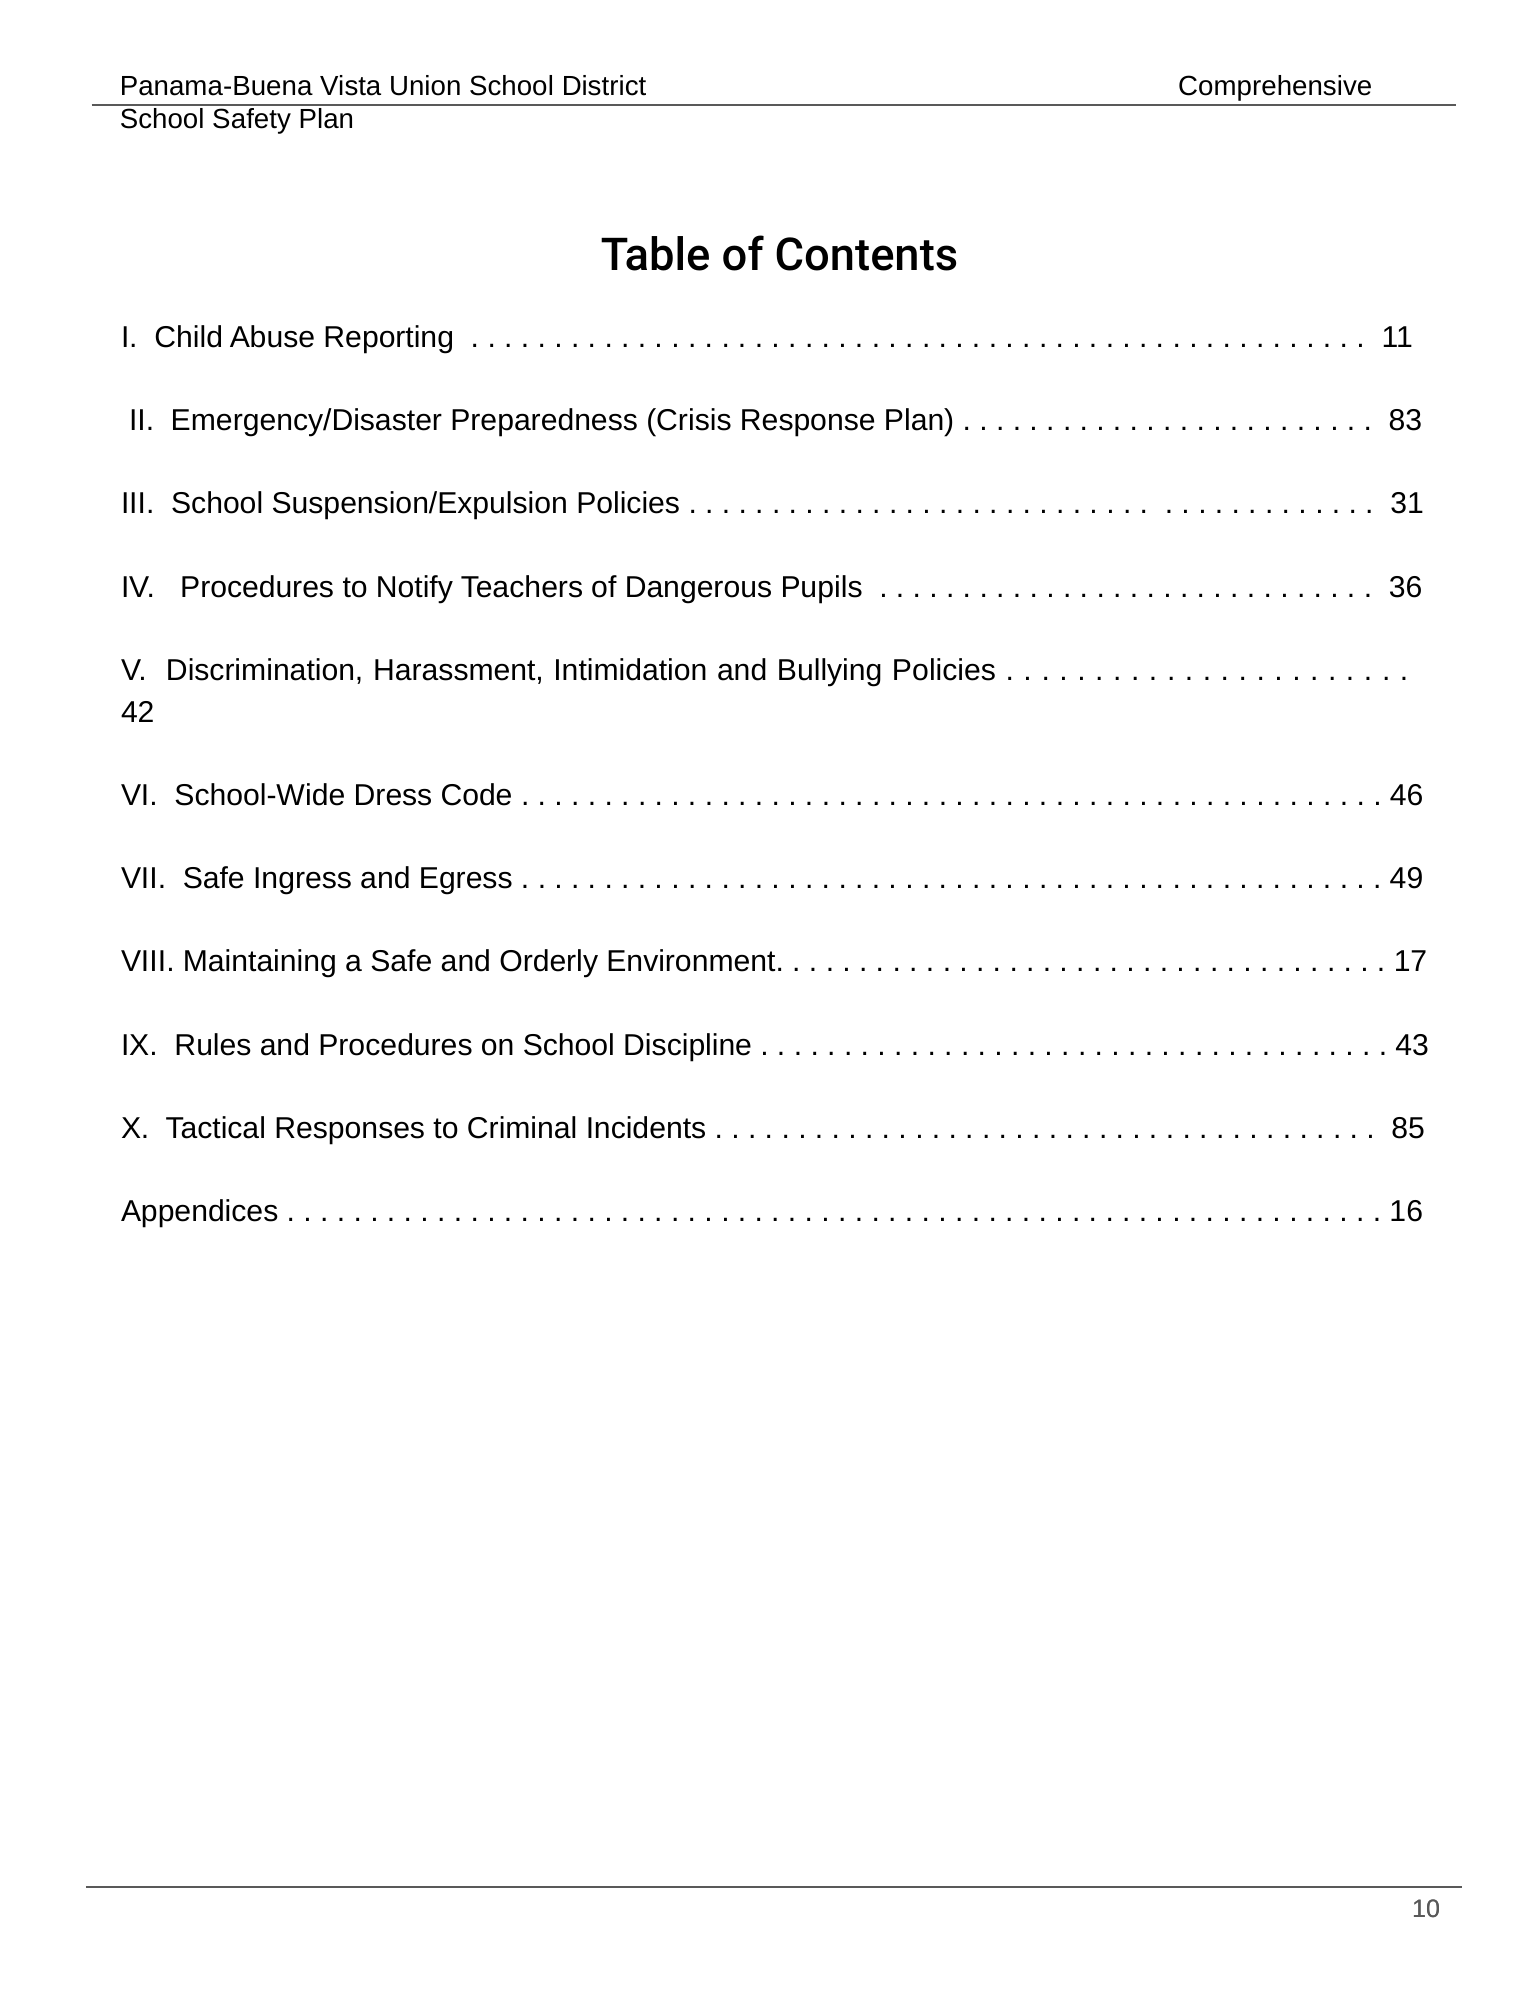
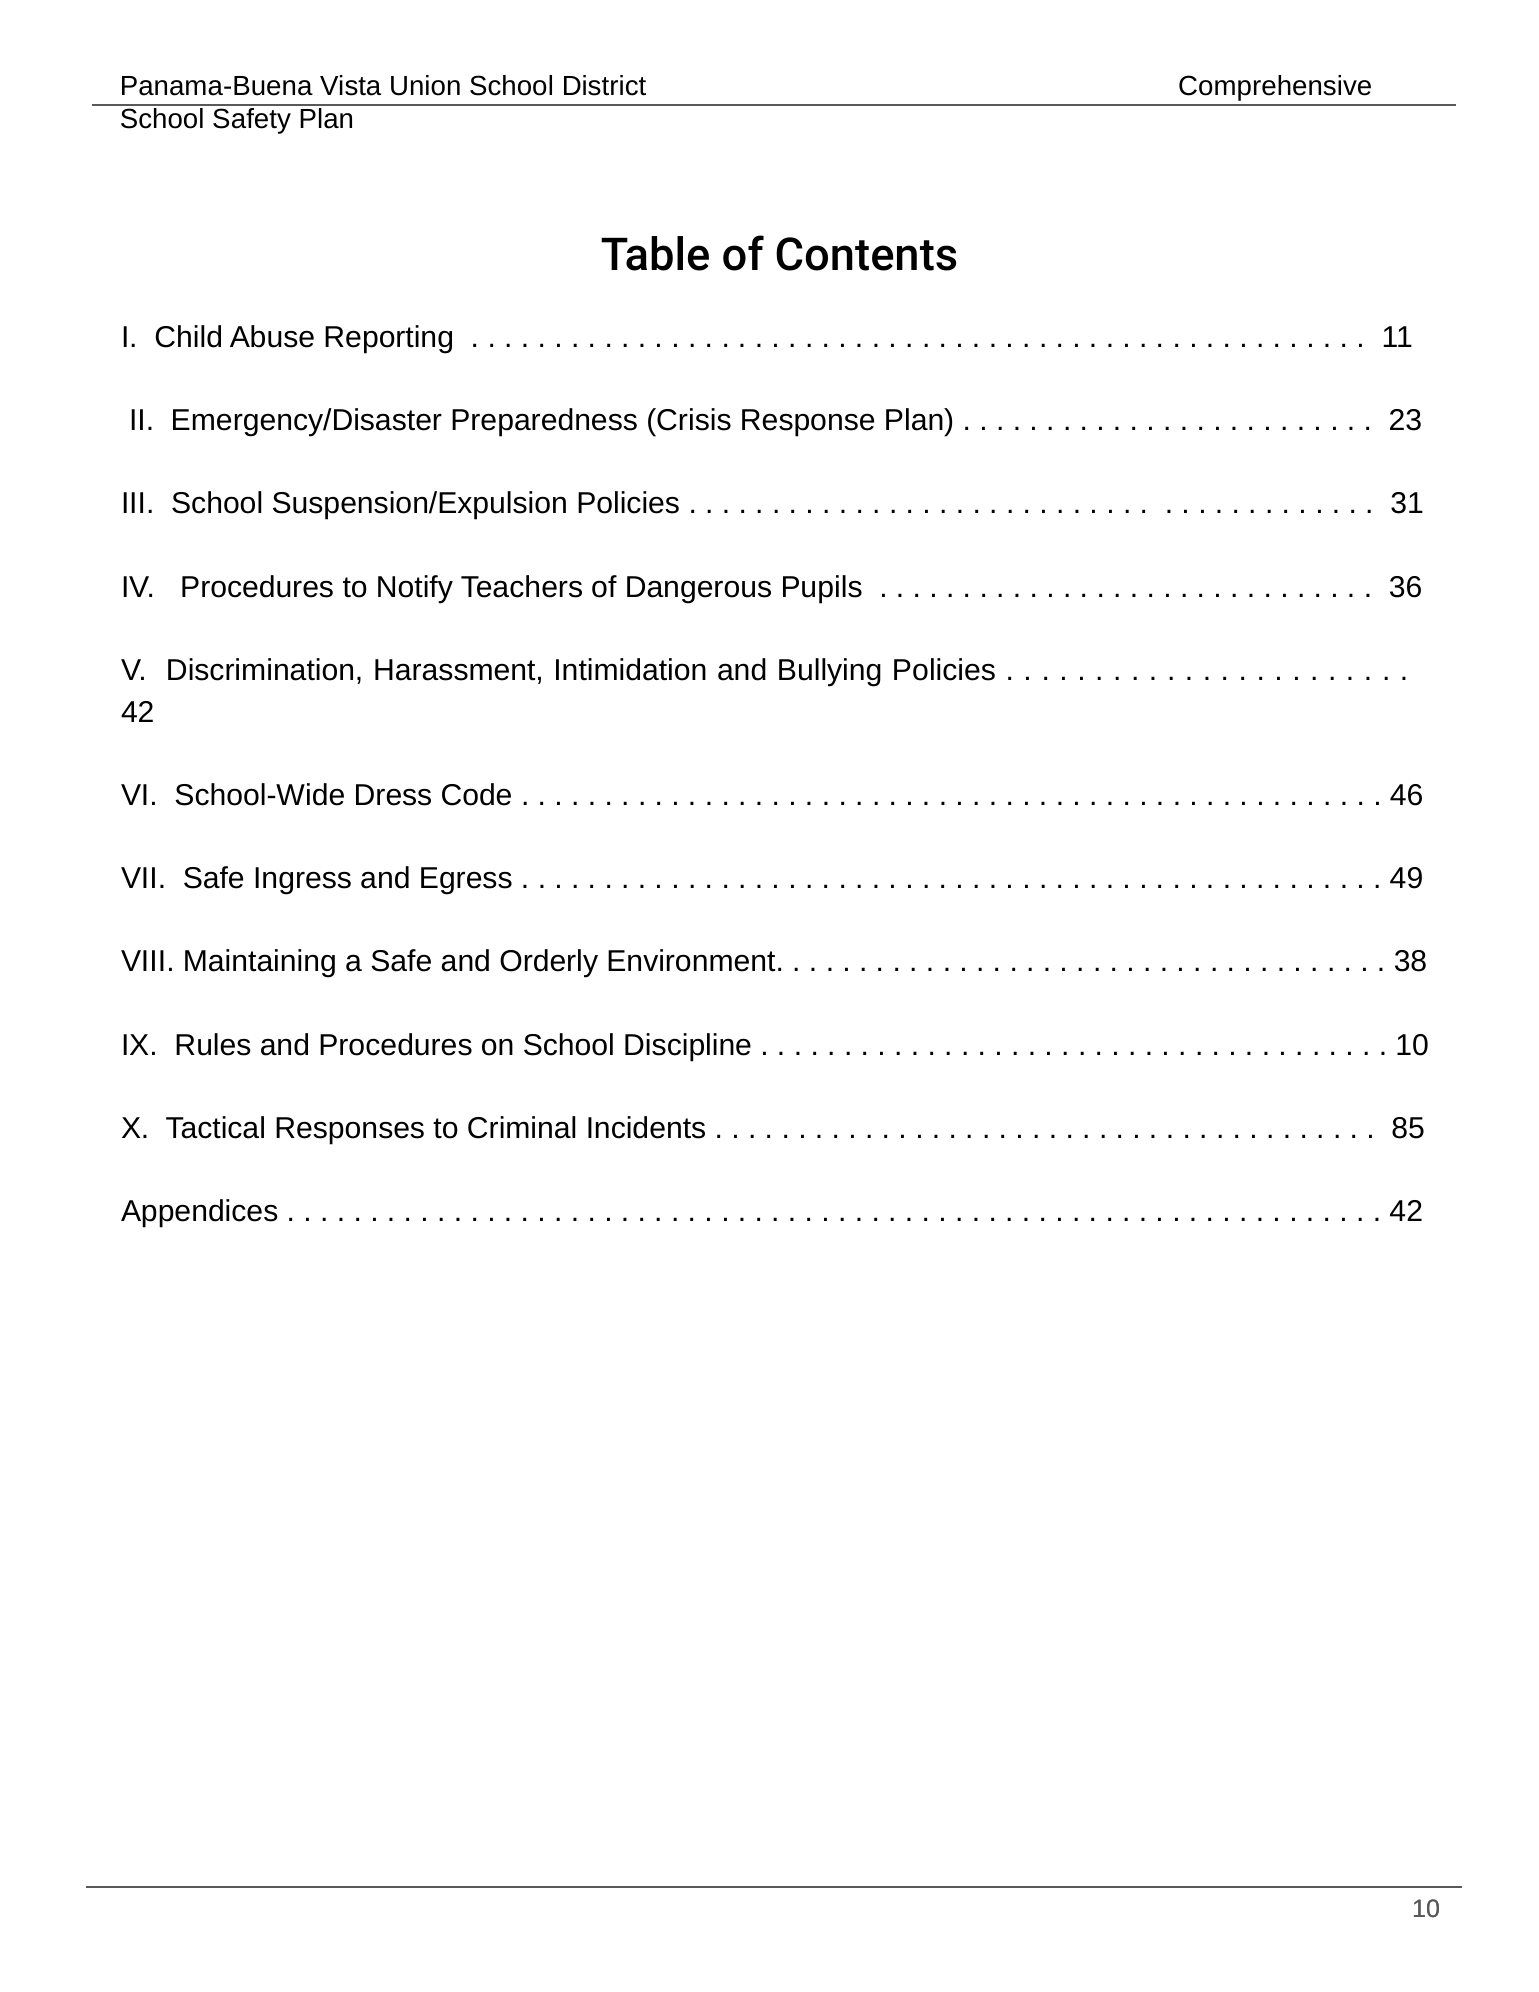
83: 83 -> 23 (1405, 421)
17: 17 -> 38 (1411, 962)
43: 43 -> 10 (1412, 1045)
16: 16 -> 42 (1406, 1212)
